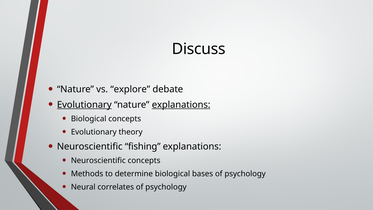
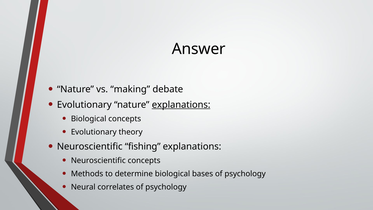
Discuss: Discuss -> Answer (199, 49)
explore: explore -> making (130, 89)
Evolutionary underline: present -> none (84, 105)
